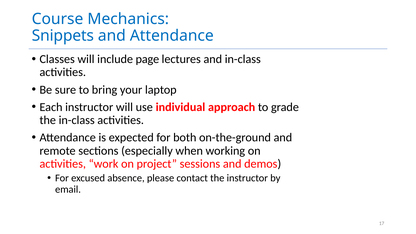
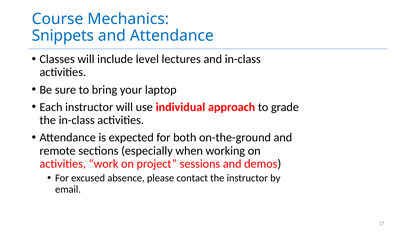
page: page -> level (147, 59)
